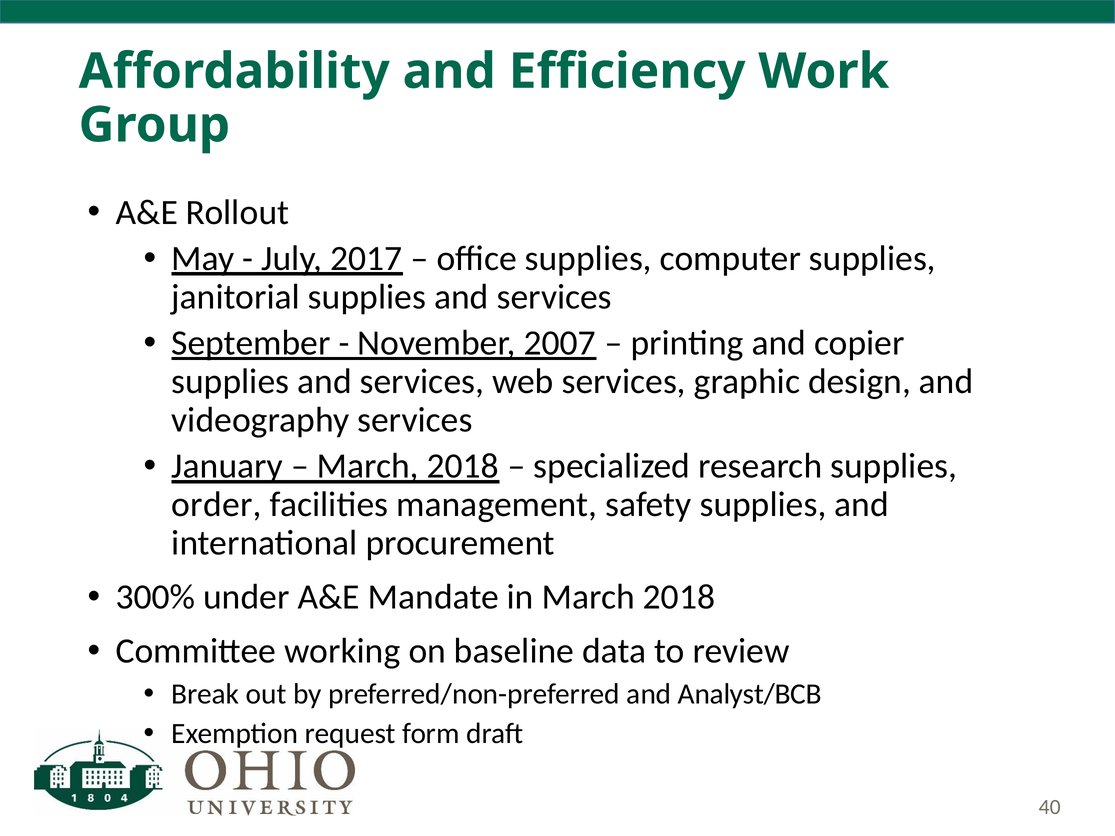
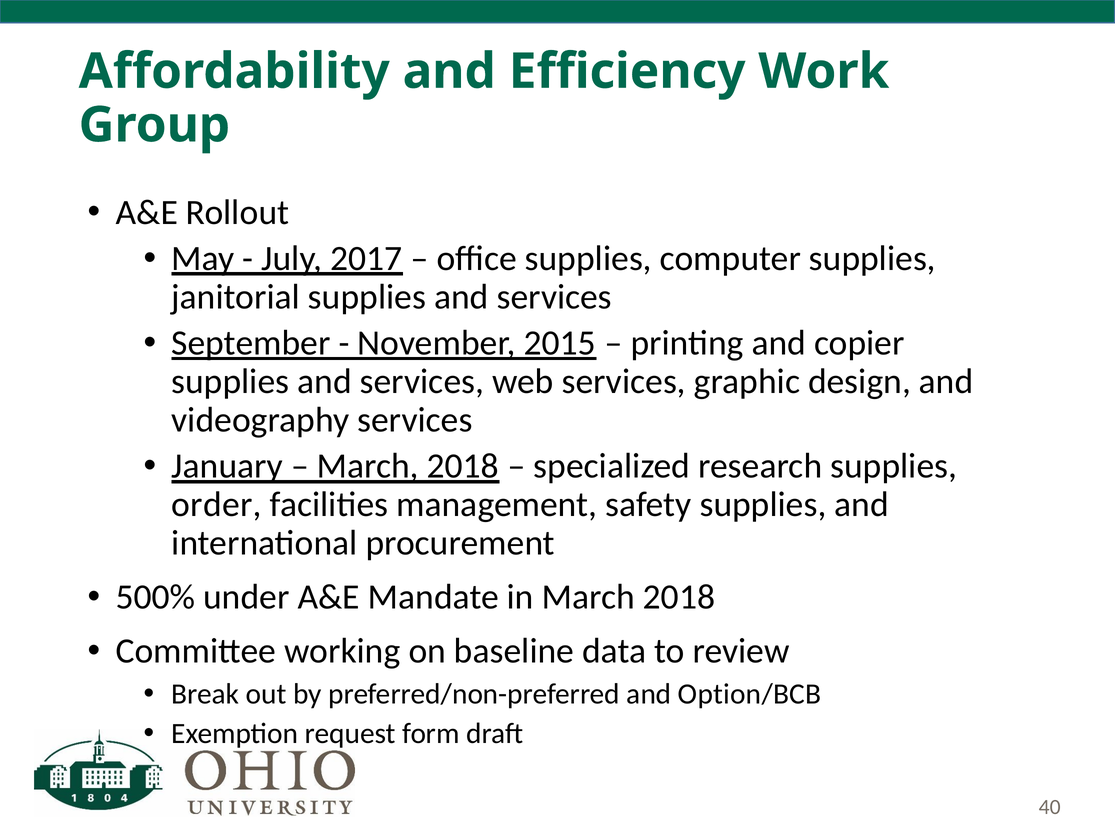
2007: 2007 -> 2015 (560, 343)
300%: 300% -> 500% (155, 597)
Analyst/BCB: Analyst/BCB -> Option/BCB (750, 694)
